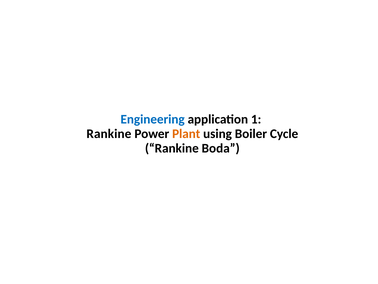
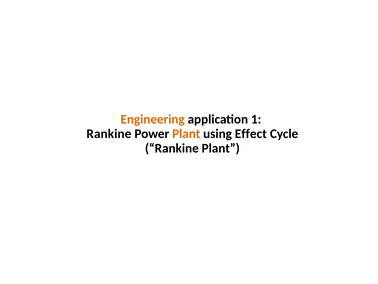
Engineering colour: blue -> orange (153, 119)
Boiler: Boiler -> Effect (251, 134)
Rankine Boda: Boda -> Plant (221, 148)
